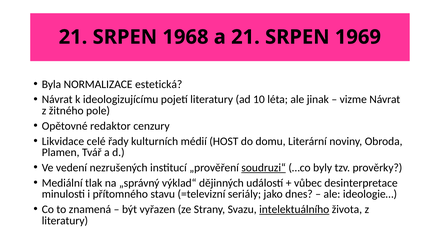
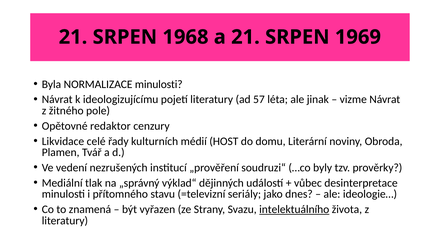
NORMALIZACE estetická: estetická -> minulosti (159, 84)
10: 10 -> 57 (259, 99)
soudruzi“ underline: present -> none (264, 167)
